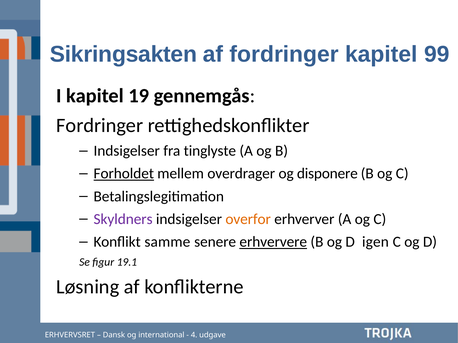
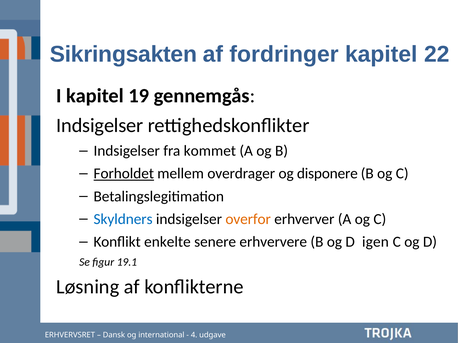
99: 99 -> 22 (437, 55)
Fordringer: Fordringer -> Indsigelser (100, 126)
tinglyste: tinglyste -> kommet (210, 151)
Skyldners colour: purple -> blue (123, 219)
samme: samme -> enkelte (167, 242)
erhververe underline: present -> none (273, 242)
